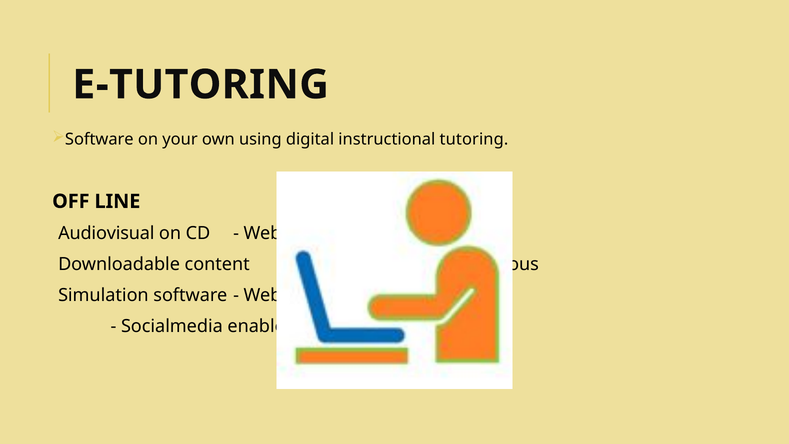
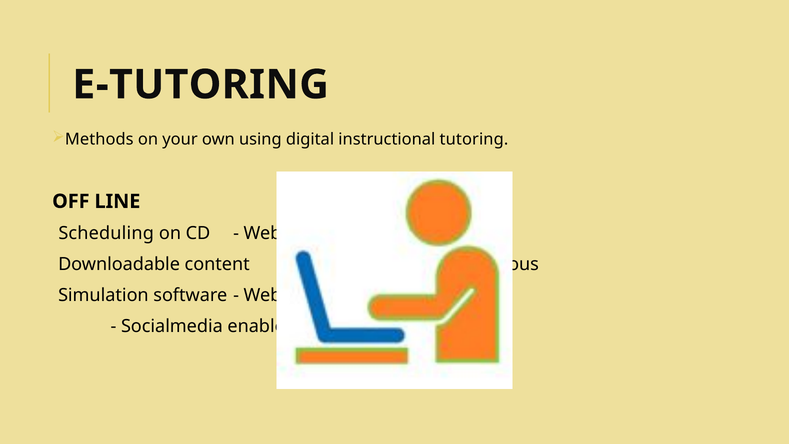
Software: Software -> Methods (99, 139)
Audiovisual: Audiovisual -> Scheduling (106, 233)
